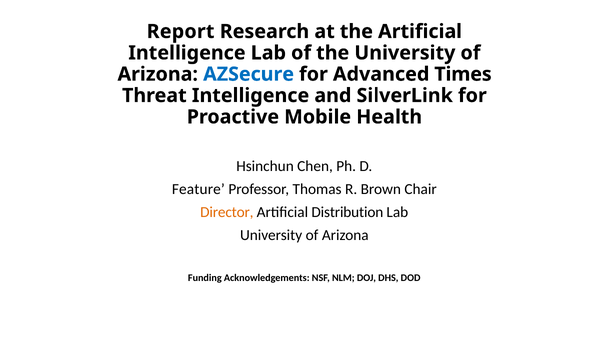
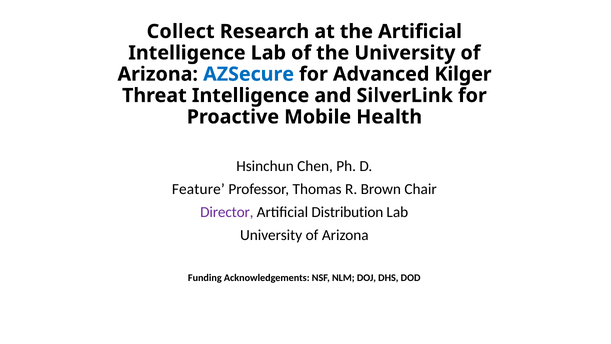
Report: Report -> Collect (181, 31)
Times: Times -> Kilger (463, 74)
Director colour: orange -> purple (227, 212)
